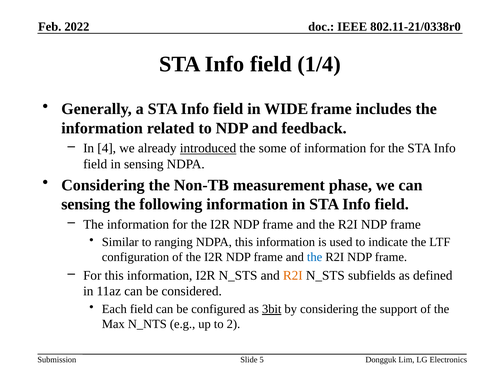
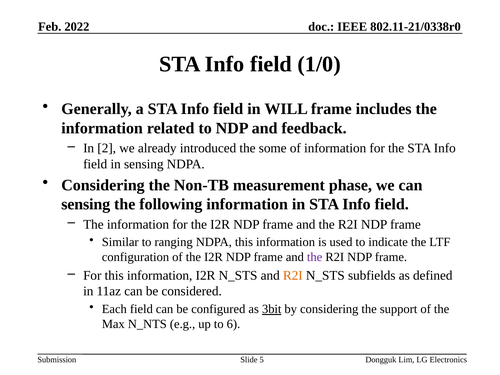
1/4: 1/4 -> 1/0 (319, 64)
WIDE: WIDE -> WILL (286, 109)
4: 4 -> 2 (107, 148)
introduced underline: present -> none (208, 148)
the colour: blue -> purple (315, 257)
2: 2 -> 6 (233, 324)
